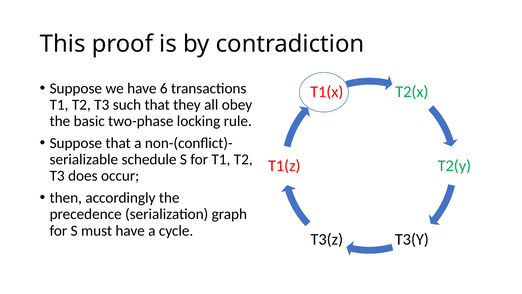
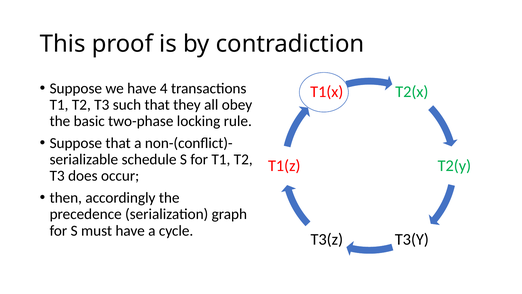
6: 6 -> 4 (164, 88)
